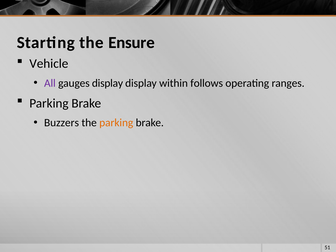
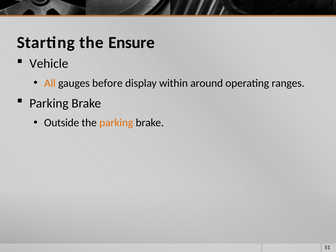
All colour: purple -> orange (50, 83)
gauges display: display -> before (107, 83)
follows: follows -> around (207, 83)
Buzzers: Buzzers -> Outside (62, 123)
